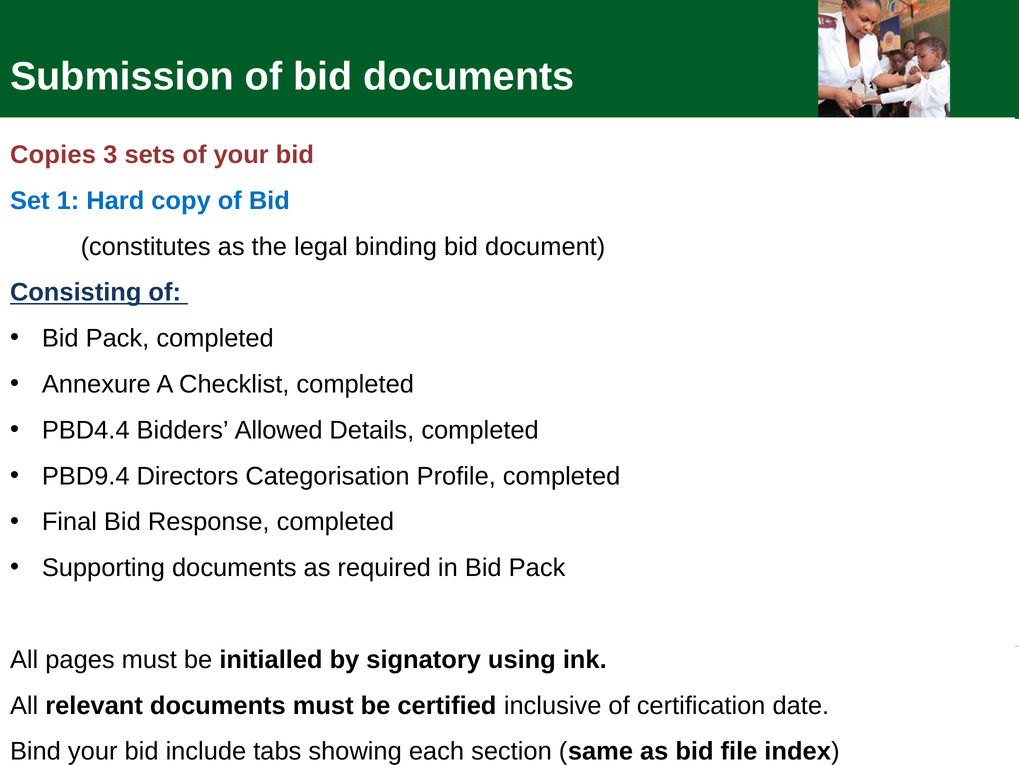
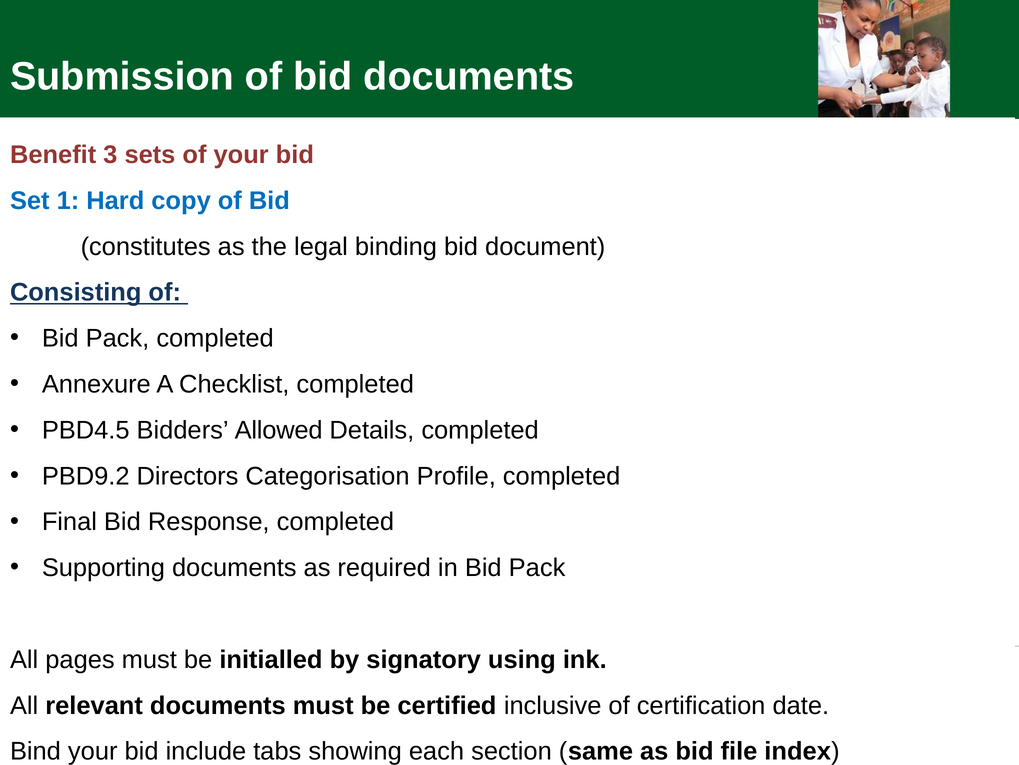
Copies: Copies -> Benefit (53, 155)
PBD4.4: PBD4.4 -> PBD4.5 (86, 430)
PBD9.4: PBD9.4 -> PBD9.2 (86, 476)
